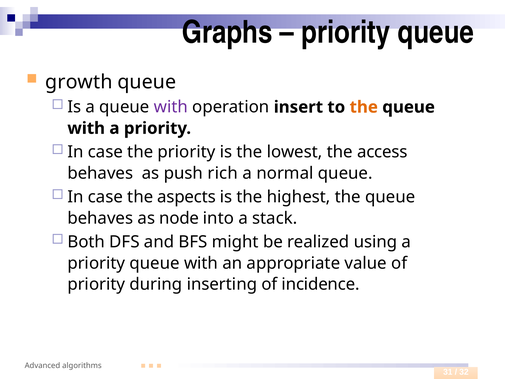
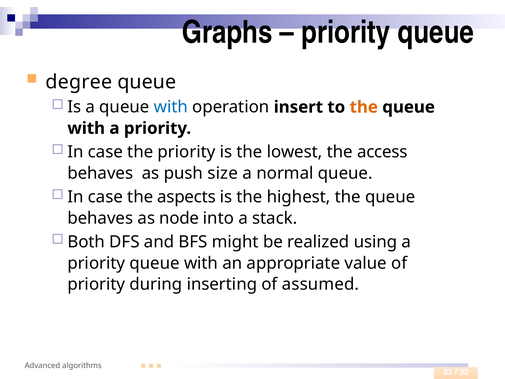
growth: growth -> degree (79, 82)
with colour: purple -> blue (171, 107)
rich: rich -> size (223, 173)
incidence: incidence -> assumed (320, 284)
